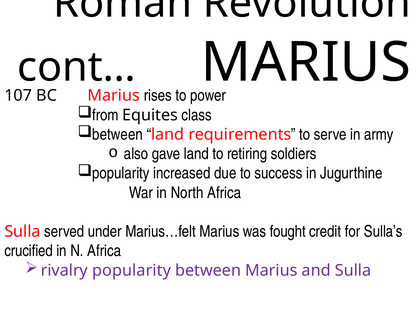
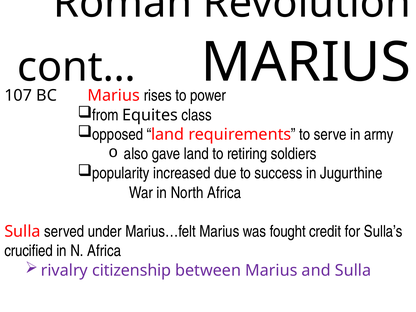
between: between -> opposed (118, 134)
rivalry popularity: popularity -> citizenship (132, 270)
